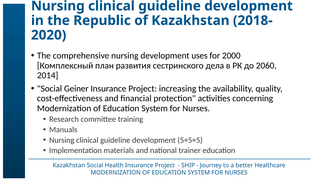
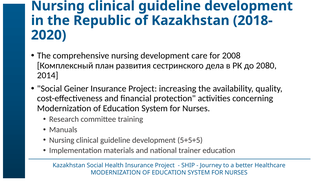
uses: uses -> care (199, 56)
2000: 2000 -> 2008 (231, 56)
2060: 2060 -> 2080 (266, 65)
